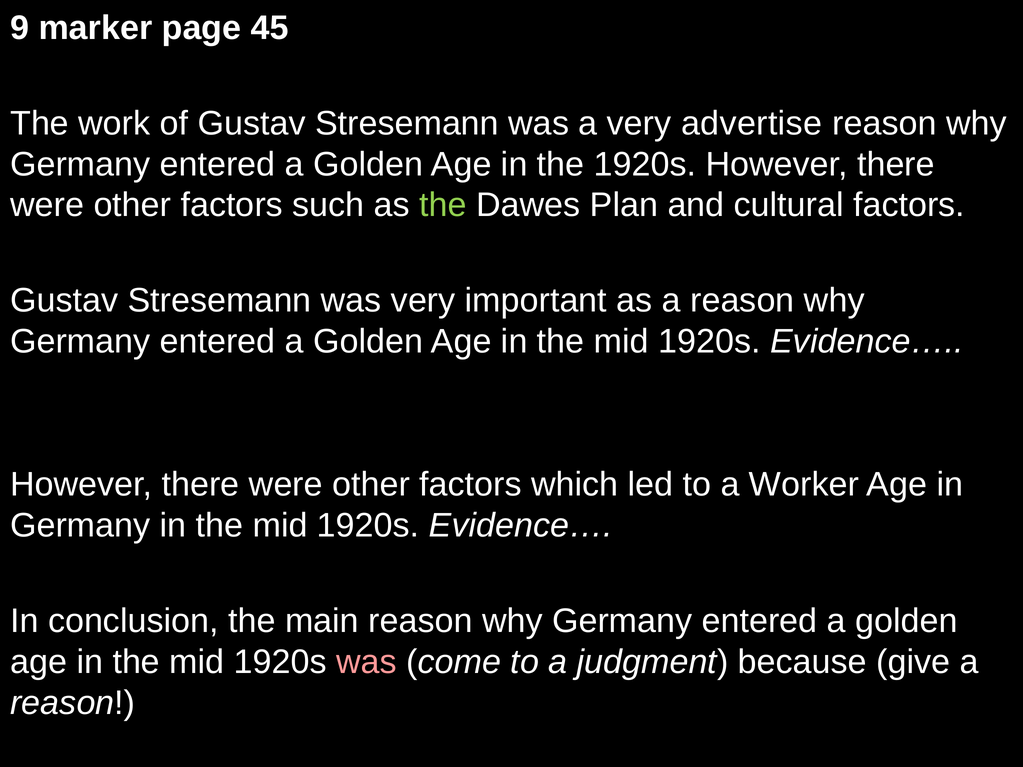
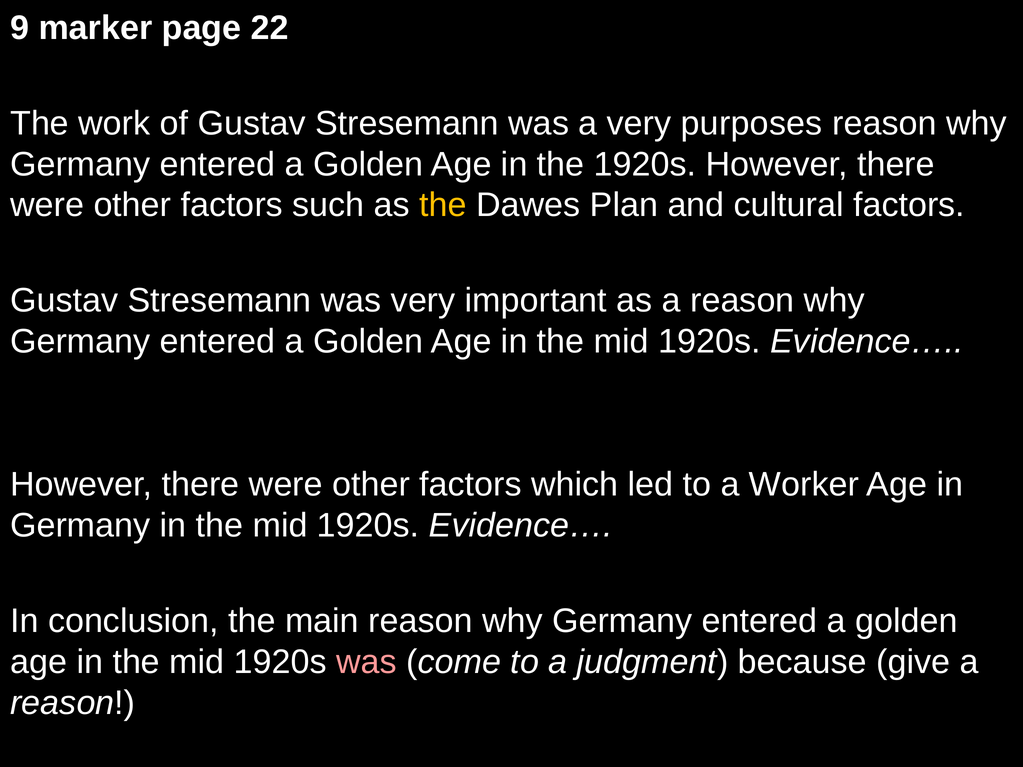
45: 45 -> 22 (270, 28)
advertise: advertise -> purposes (752, 123)
the colour: light green -> yellow (443, 205)
